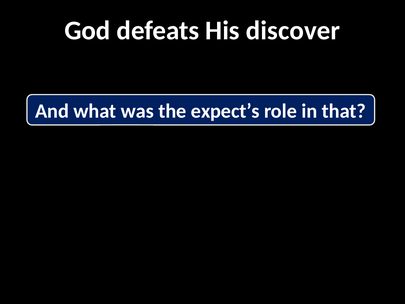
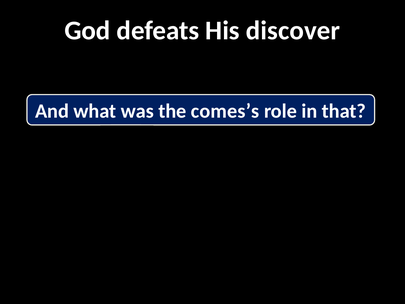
expect’s: expect’s -> comes’s (225, 111)
